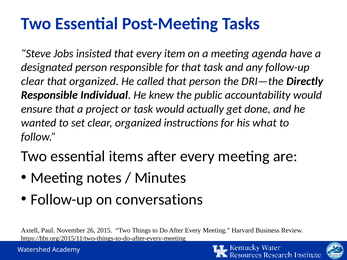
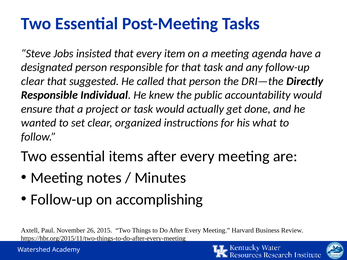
that organized: organized -> suggested (94, 81)
conversations: conversations -> accomplishing (159, 200)
